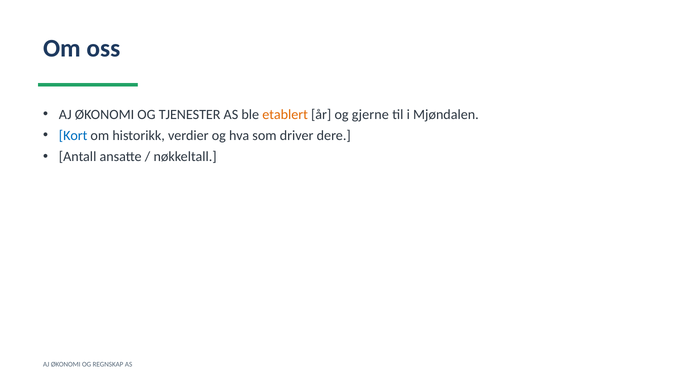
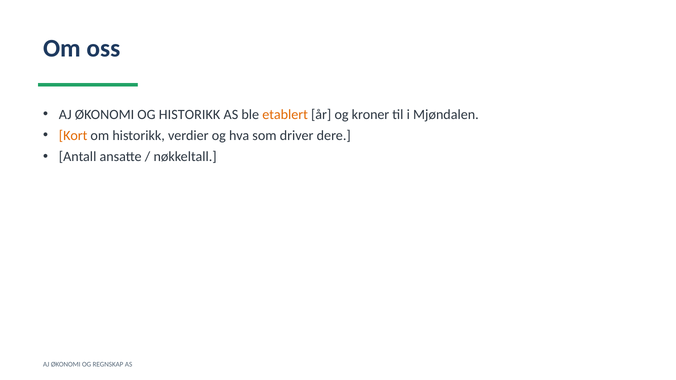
OG TJENESTER: TJENESTER -> HISTORIKK (190, 114)
gjerne: gjerne -> kroner (370, 114)
Kort colour: blue -> orange (73, 136)
